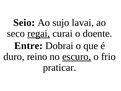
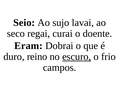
regai underline: present -> none (39, 33)
Entre: Entre -> Eram (28, 46)
praticar: praticar -> campos (60, 67)
